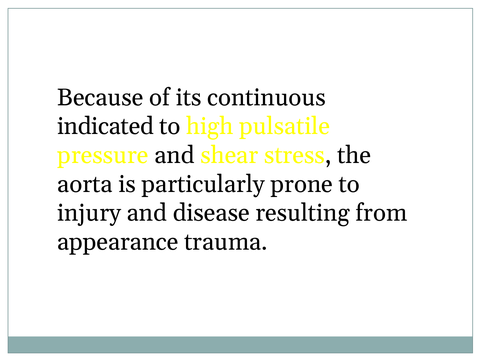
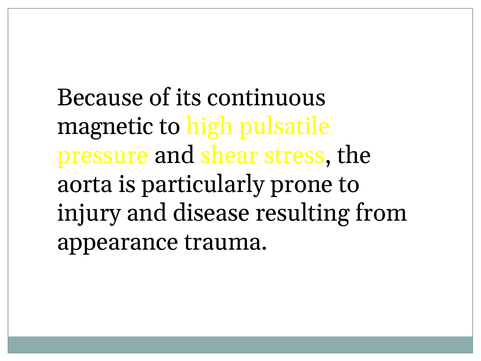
indicated: indicated -> magnetic (105, 126)
